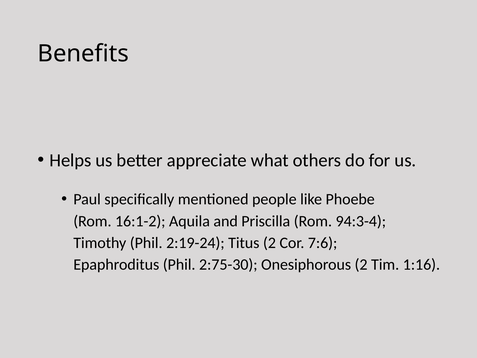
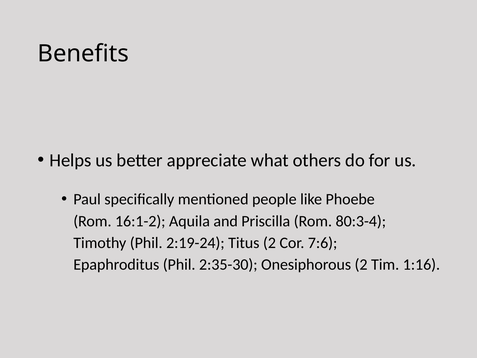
94:3-4: 94:3-4 -> 80:3-4 (361, 221)
2:75-30: 2:75-30 -> 2:35-30 (228, 264)
